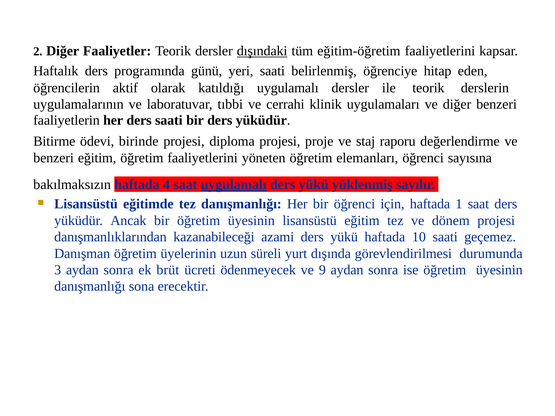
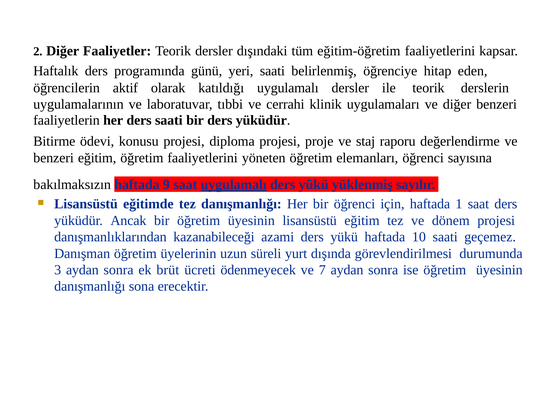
dışındaki underline: present -> none (262, 51)
birinde: birinde -> konusu (139, 141)
4: 4 -> 9 (166, 185)
9: 9 -> 7 (322, 270)
